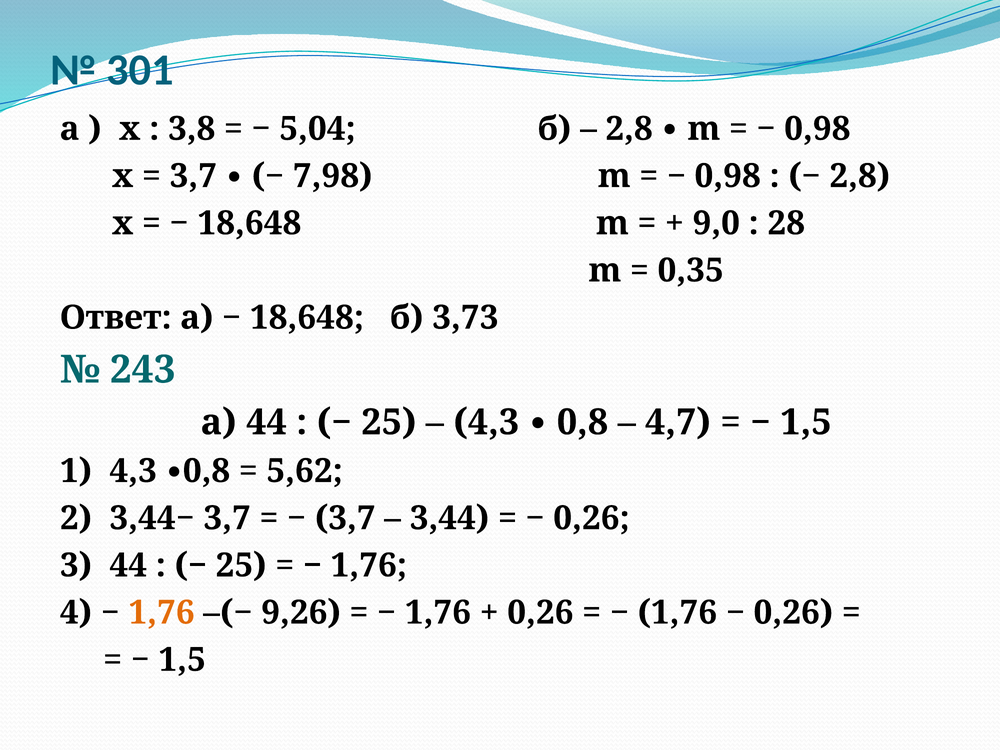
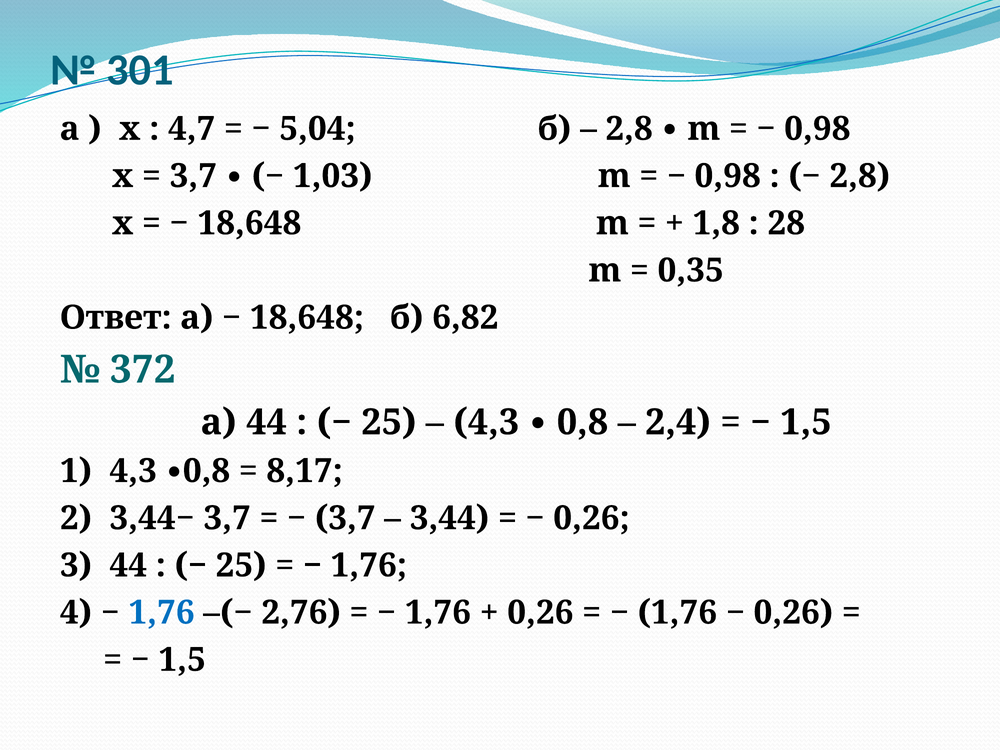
3,8: 3,8 -> 4,7 (192, 129)
7,98: 7,98 -> 1,03 (333, 176)
9,0: 9,0 -> 1,8 (716, 223)
3,73: 3,73 -> 6,82 (465, 318)
243: 243 -> 372 (143, 370)
4,7: 4,7 -> 2,4 (678, 422)
5,62: 5,62 -> 8,17 (305, 471)
1,76 colour: orange -> blue (162, 613)
9,26: 9,26 -> 2,76 (301, 613)
